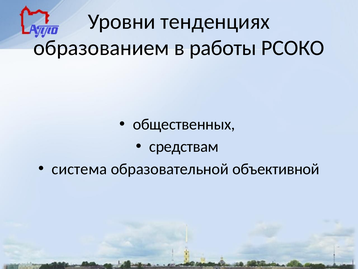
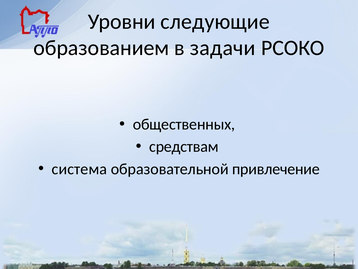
тенденциях: тенденциях -> следующие (215, 22)
работы: работы -> задачи (223, 48)
объективной: объективной -> привлечение (276, 169)
